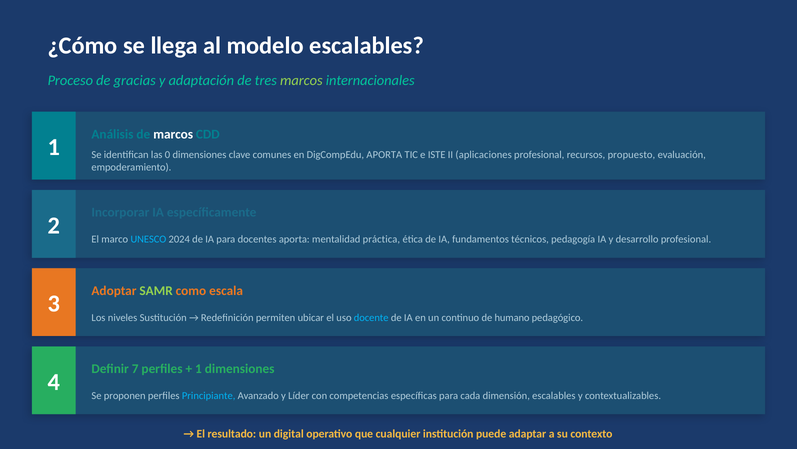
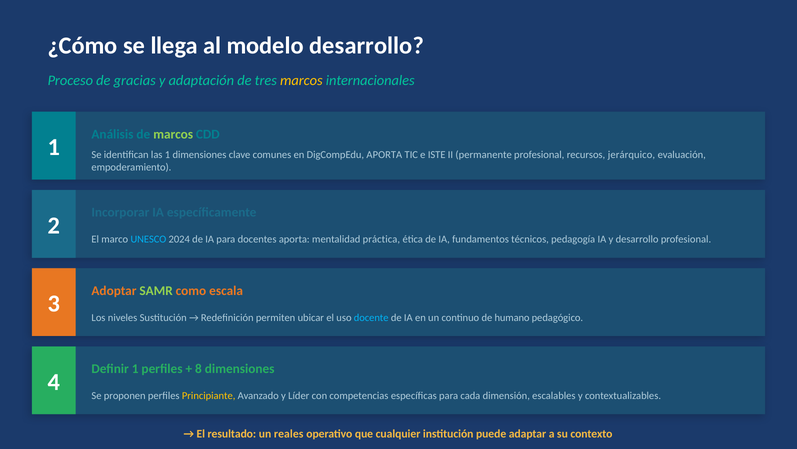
modelo escalables: escalables -> desarrollo (367, 45)
marcos colour: light green -> yellow (301, 80)
marcos colour: white -> light green (173, 134)
las 0: 0 -> 1 (168, 155)
aplicaciones: aplicaciones -> permanente (484, 155)
propuesto: propuesto -> jerárquico (631, 155)
Definir 7: 7 -> 1 (135, 368)
1: 1 -> 8 (198, 368)
Principiante colour: light blue -> yellow (209, 395)
digital: digital -> reales (289, 433)
